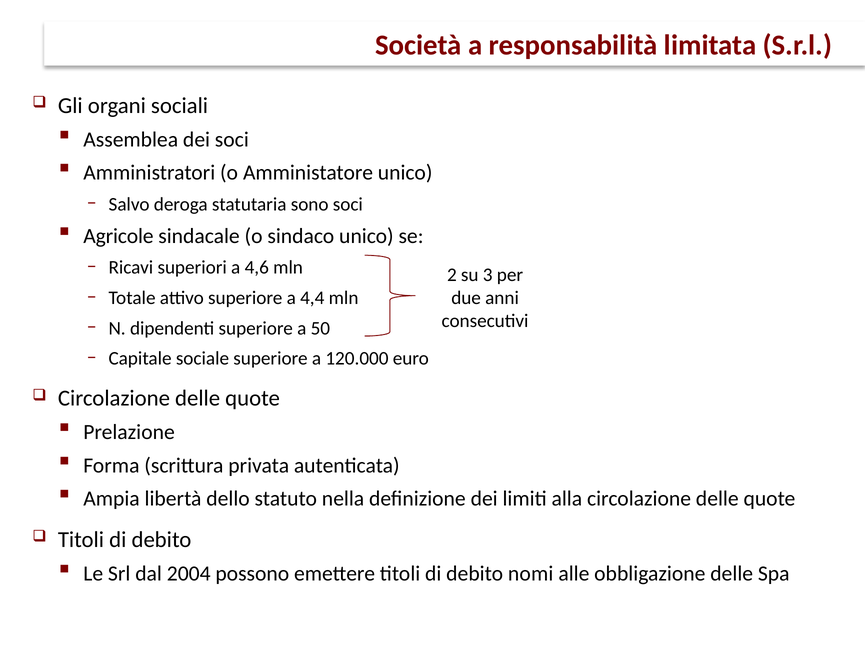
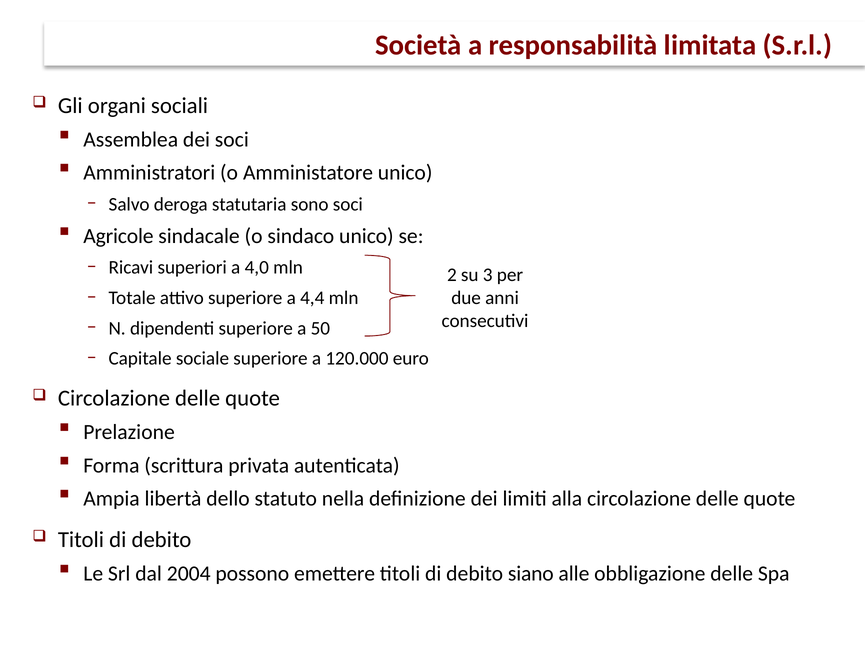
4,6: 4,6 -> 4,0 (257, 268)
nomi: nomi -> siano (531, 573)
